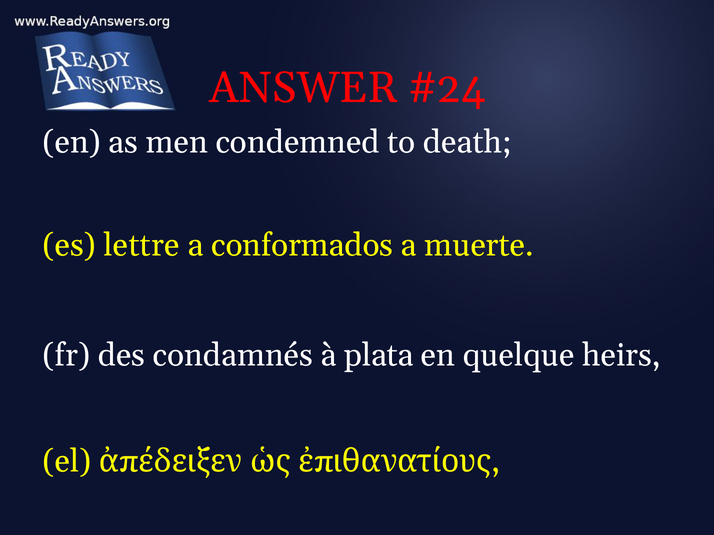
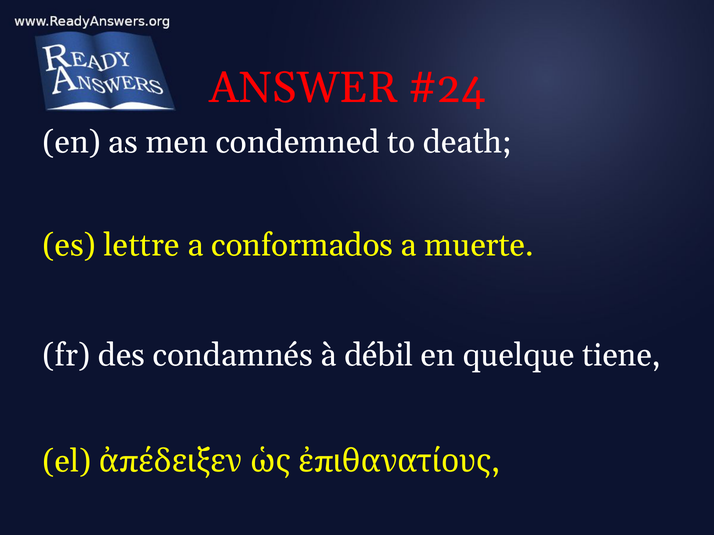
plata: plata -> débil (379, 356)
heirs: heirs -> tiene (621, 356)
